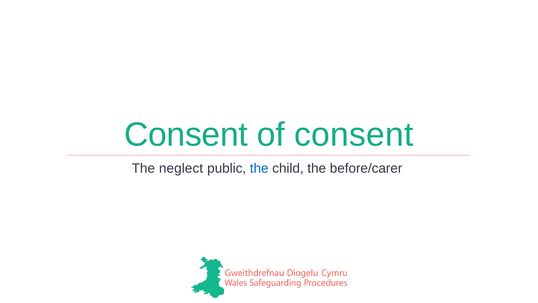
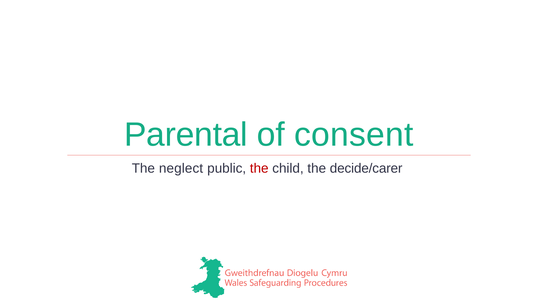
Consent: Consent -> Parental (186, 134)
the colour: blue -> red (259, 168)
before/carer: before/carer -> decide/carer (366, 168)
